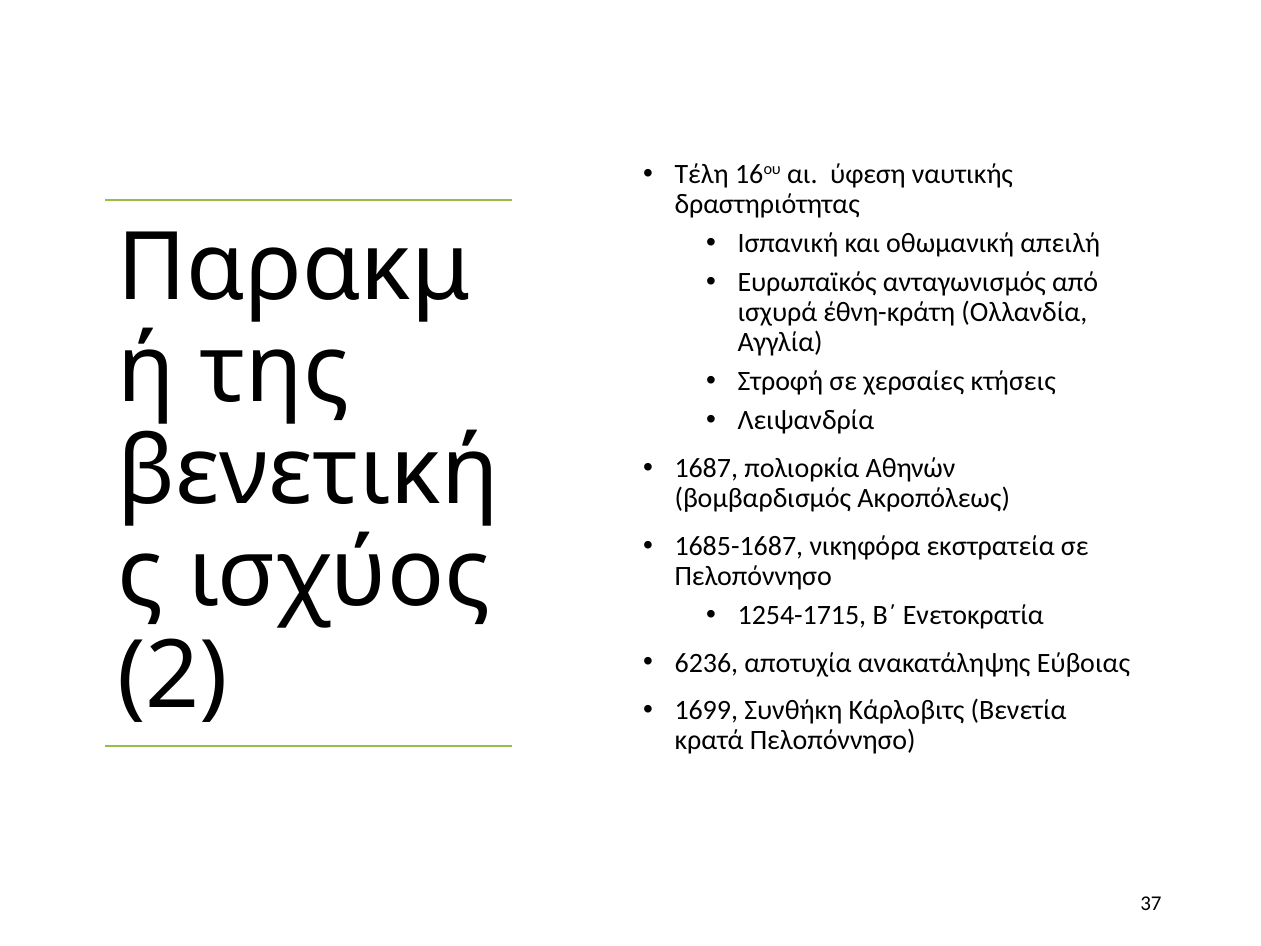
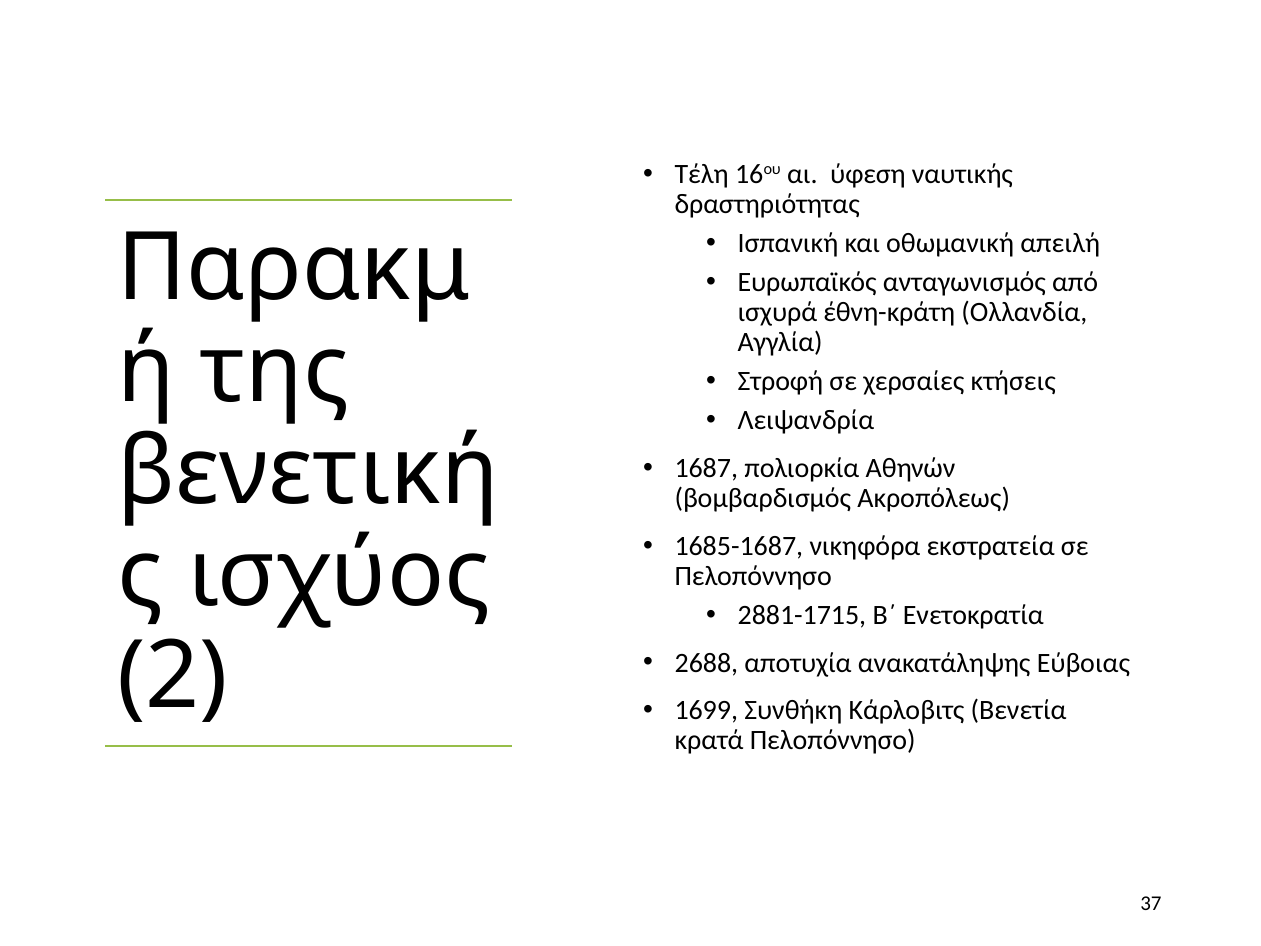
1254-1715: 1254-1715 -> 2881-1715 (802, 615)
6236: 6236 -> 2688 (706, 663)
